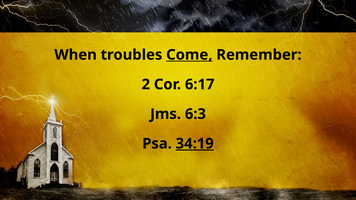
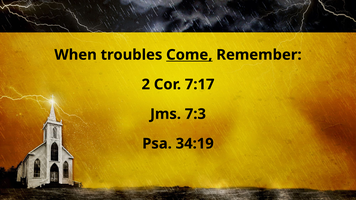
6:17: 6:17 -> 7:17 (200, 85)
6:3: 6:3 -> 7:3 (195, 114)
34:19 underline: present -> none (195, 144)
